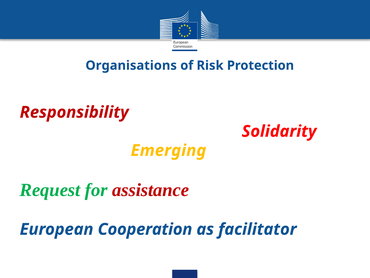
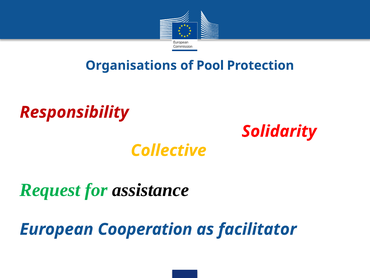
Risk: Risk -> Pool (210, 65)
Emerging: Emerging -> Collective (169, 150)
assistance colour: red -> black (151, 190)
